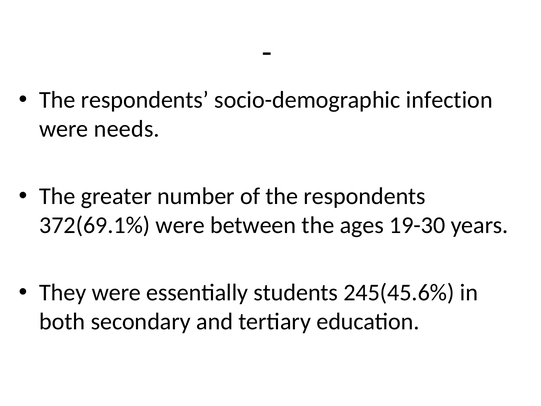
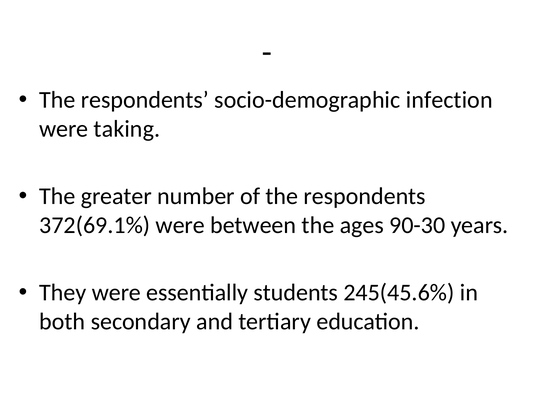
needs: needs -> taking (127, 129)
19-30: 19-30 -> 90-30 (417, 225)
